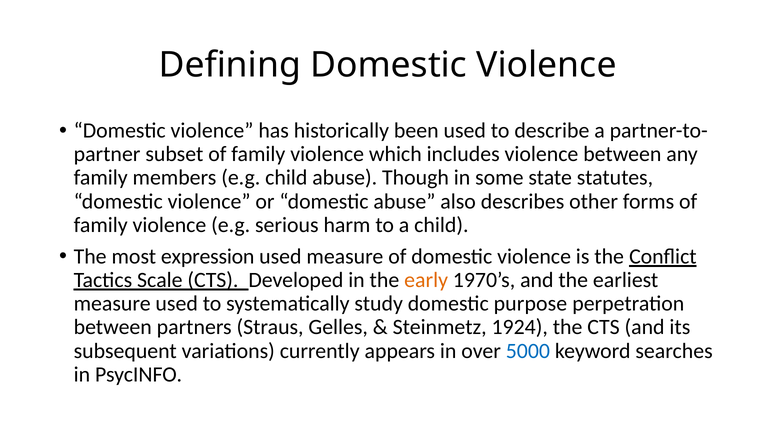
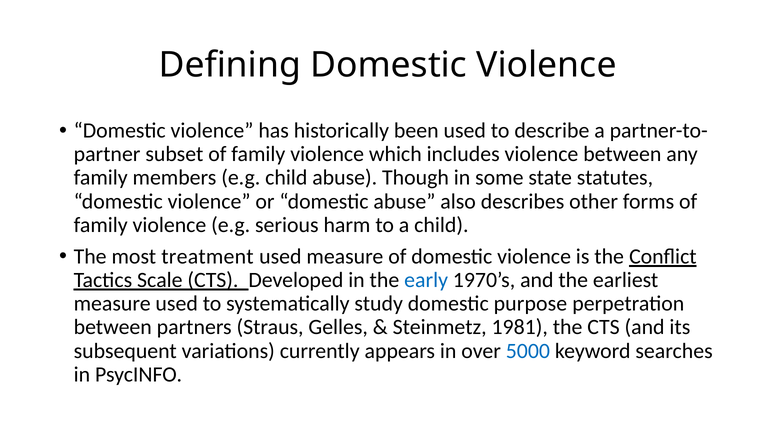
expression: expression -> treatment (208, 257)
early colour: orange -> blue (426, 280)
1924: 1924 -> 1981 (520, 328)
